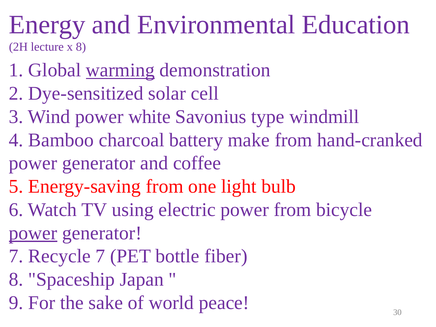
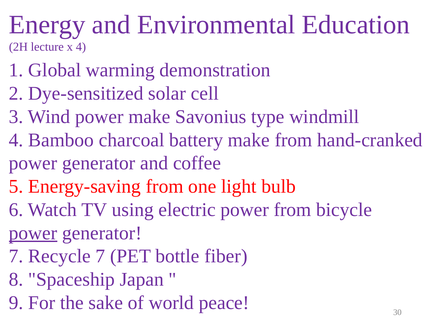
x 8: 8 -> 4 (81, 47)
warming underline: present -> none (120, 70)
power white: white -> make (149, 117)
